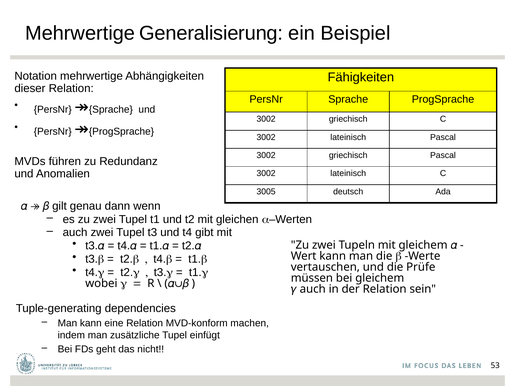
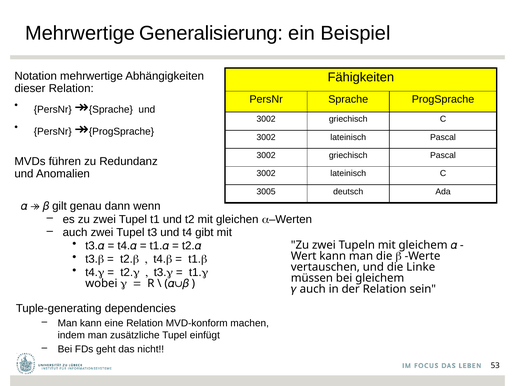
Prüfe: Prüfe -> Linke (421, 267)
